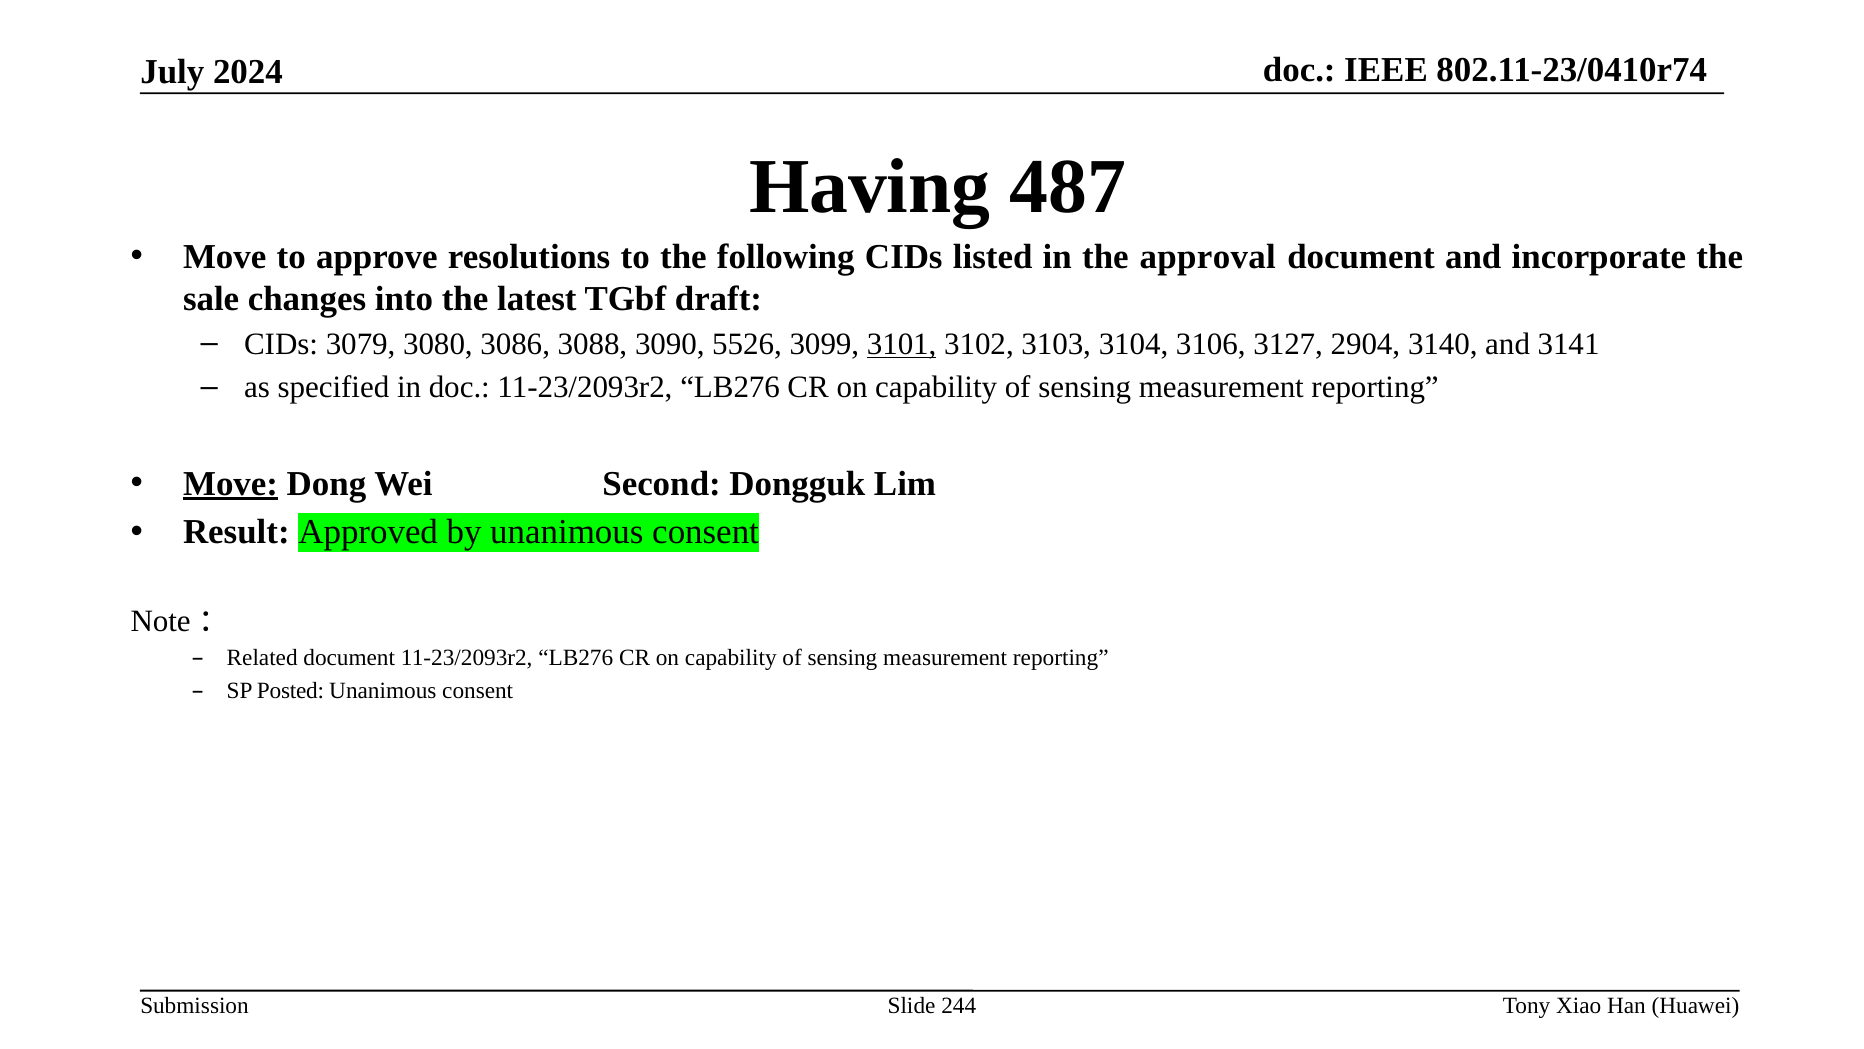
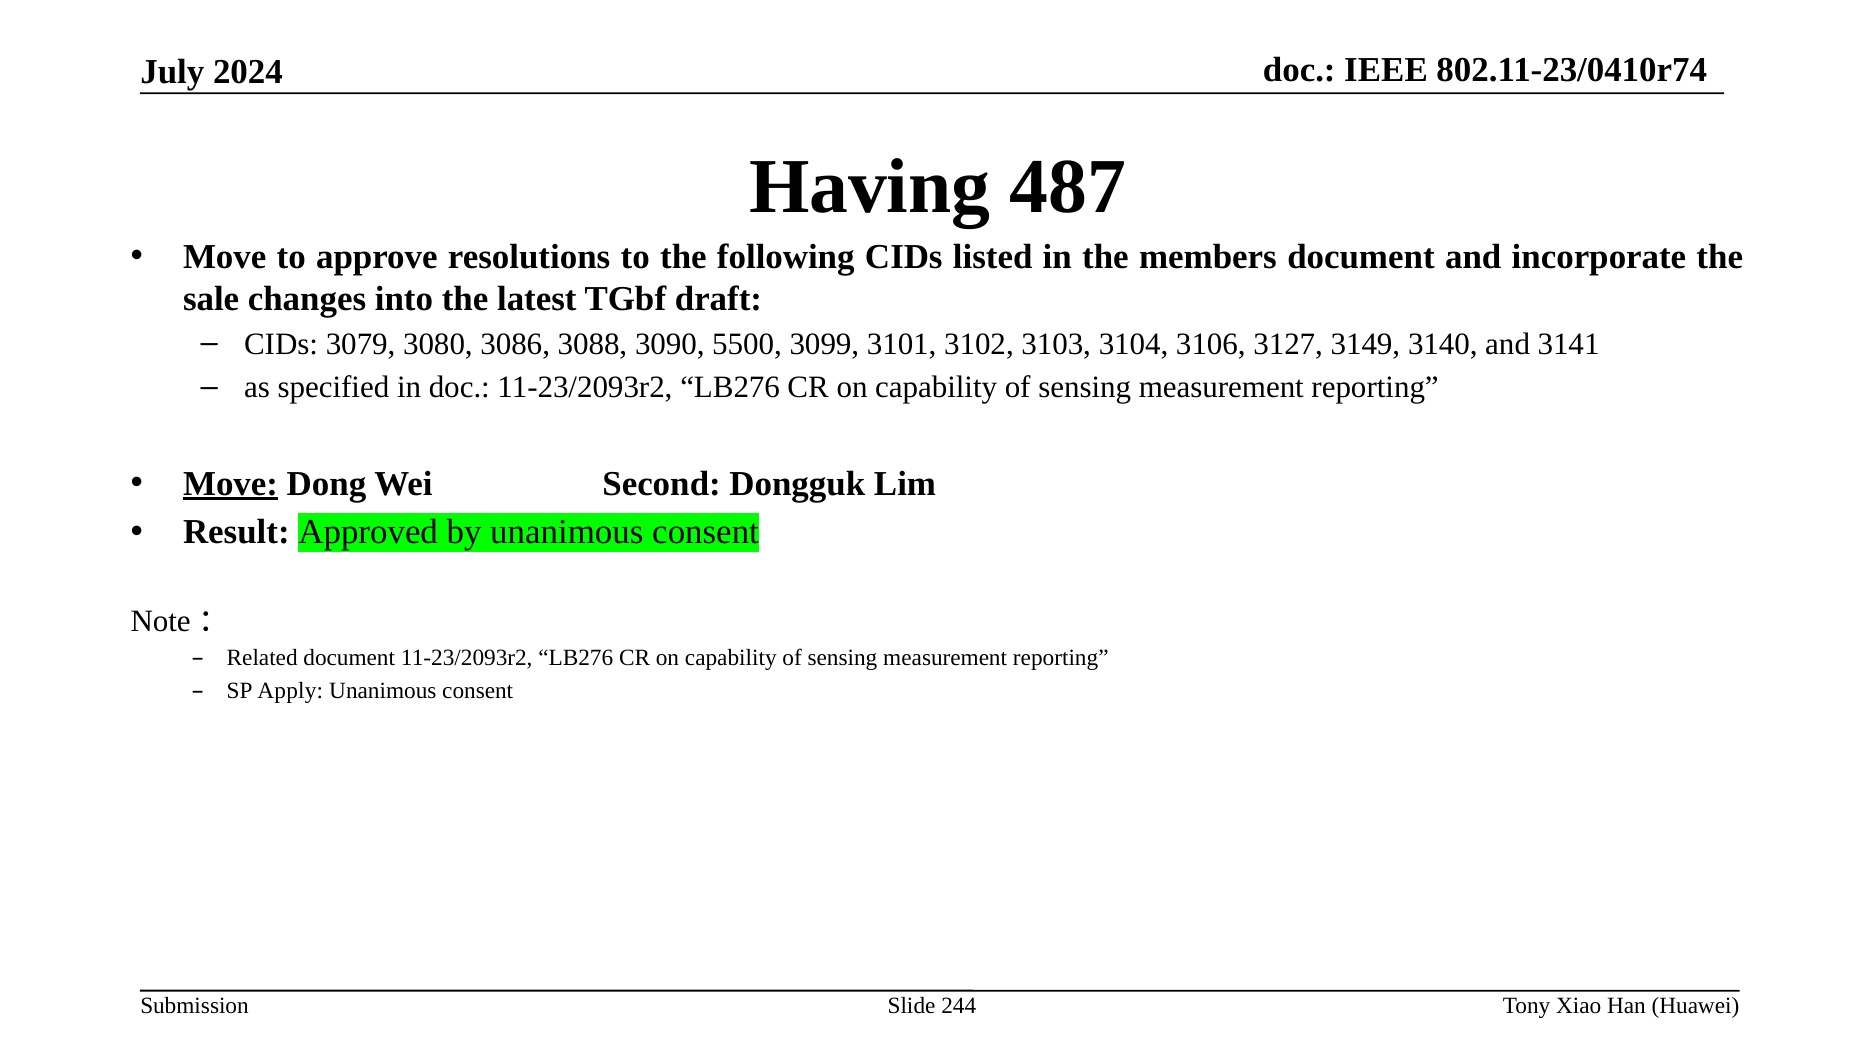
approval: approval -> members (1208, 257)
5526: 5526 -> 5500 (747, 344)
3101 underline: present -> none (902, 344)
2904: 2904 -> 3149 (1365, 344)
Posted: Posted -> Apply (290, 691)
